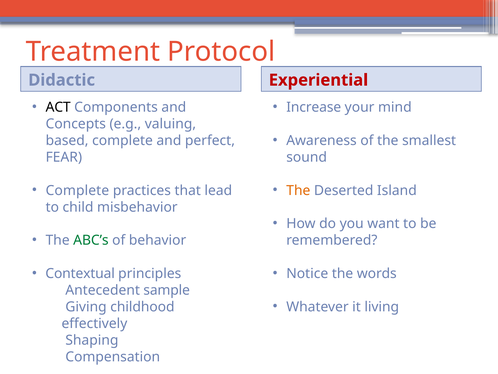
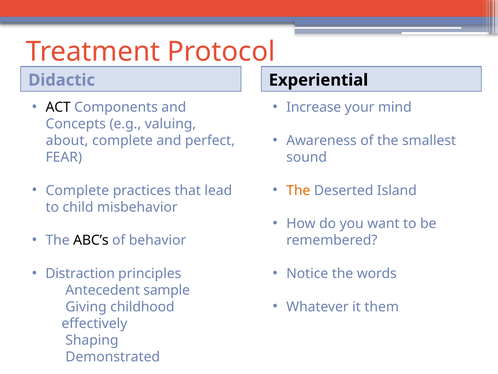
Experiential colour: red -> black (318, 80)
based: based -> about (67, 140)
ABC’s colour: green -> black (91, 240)
Contextual: Contextual -> Distraction (80, 273)
living: living -> them (382, 306)
Compensation: Compensation -> Demonstrated (113, 356)
